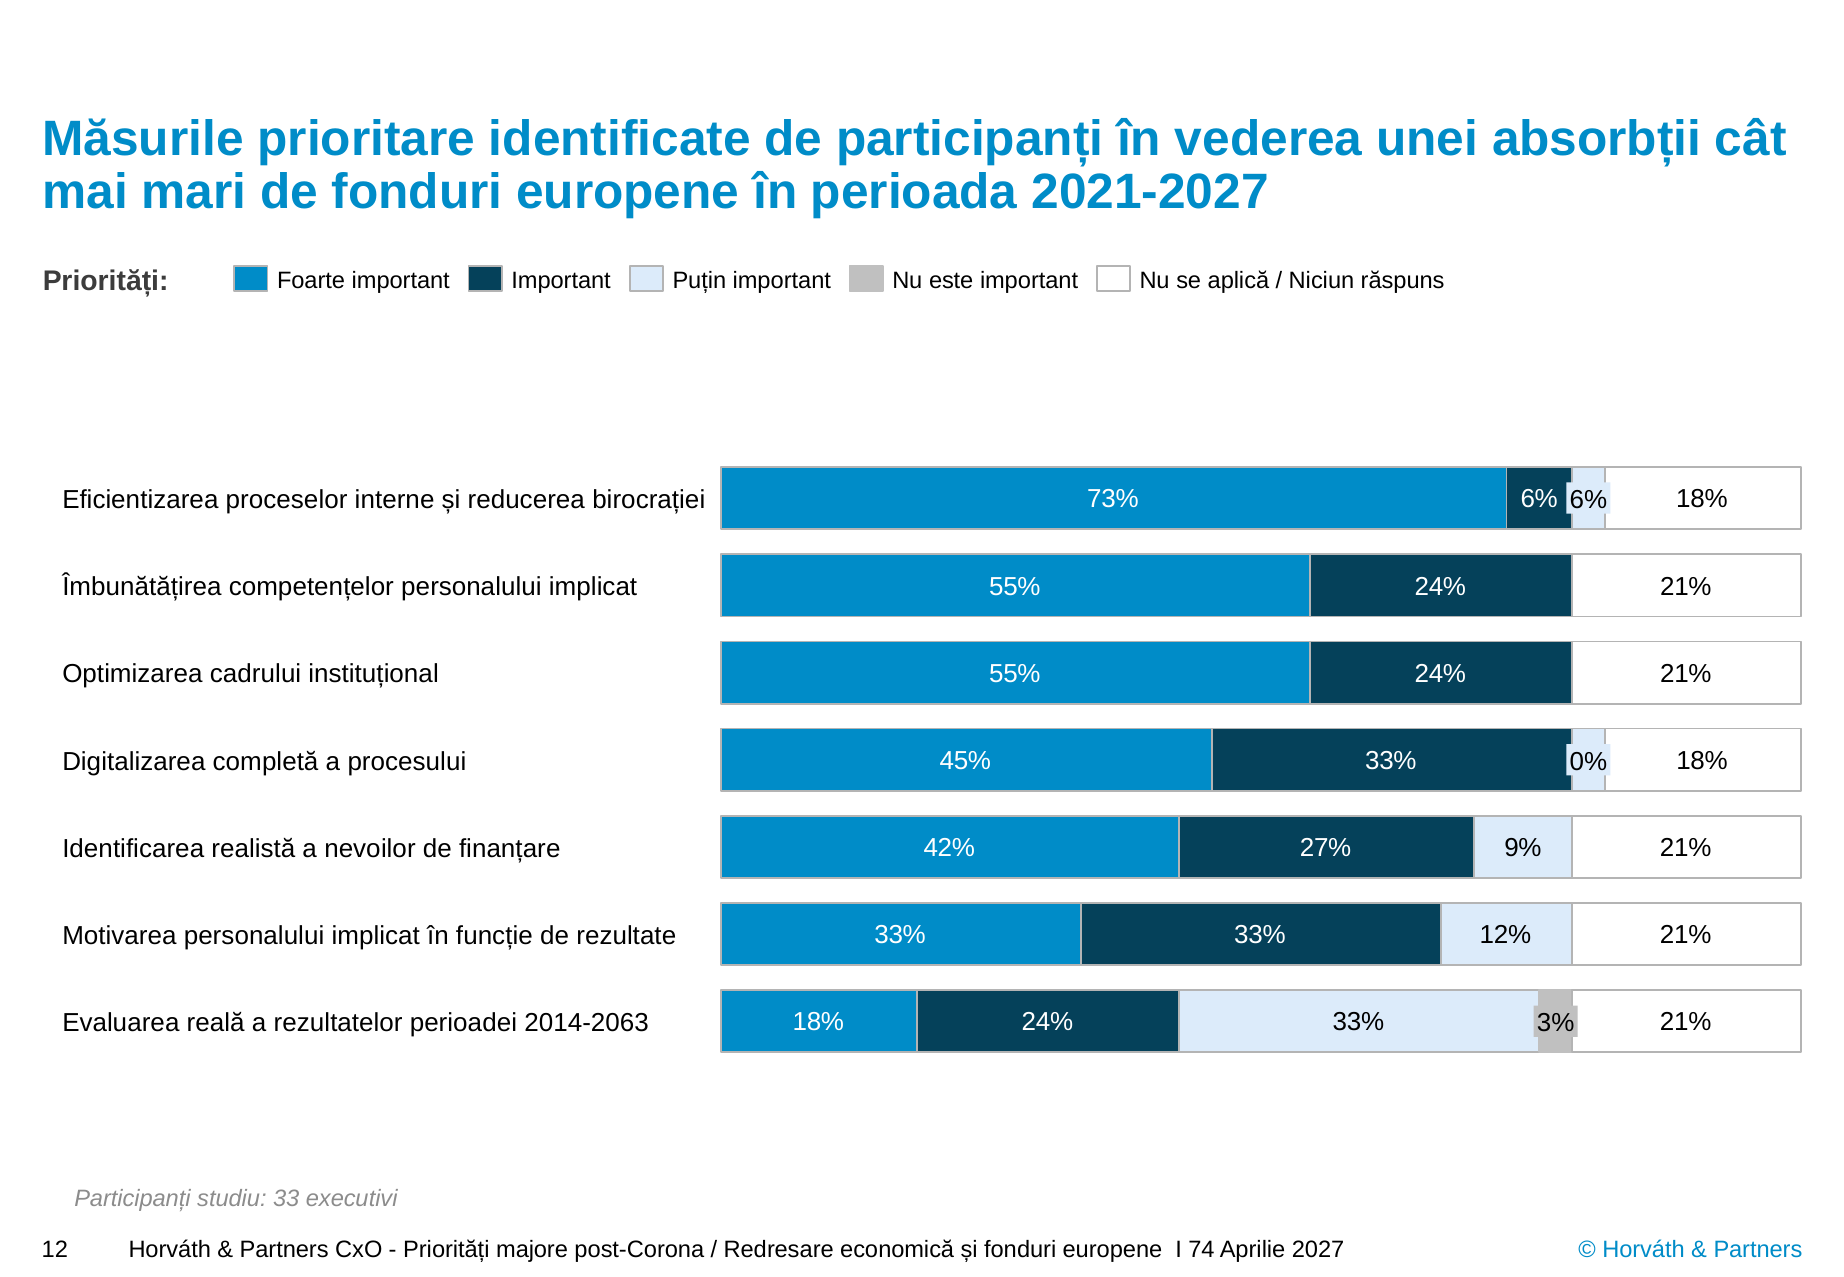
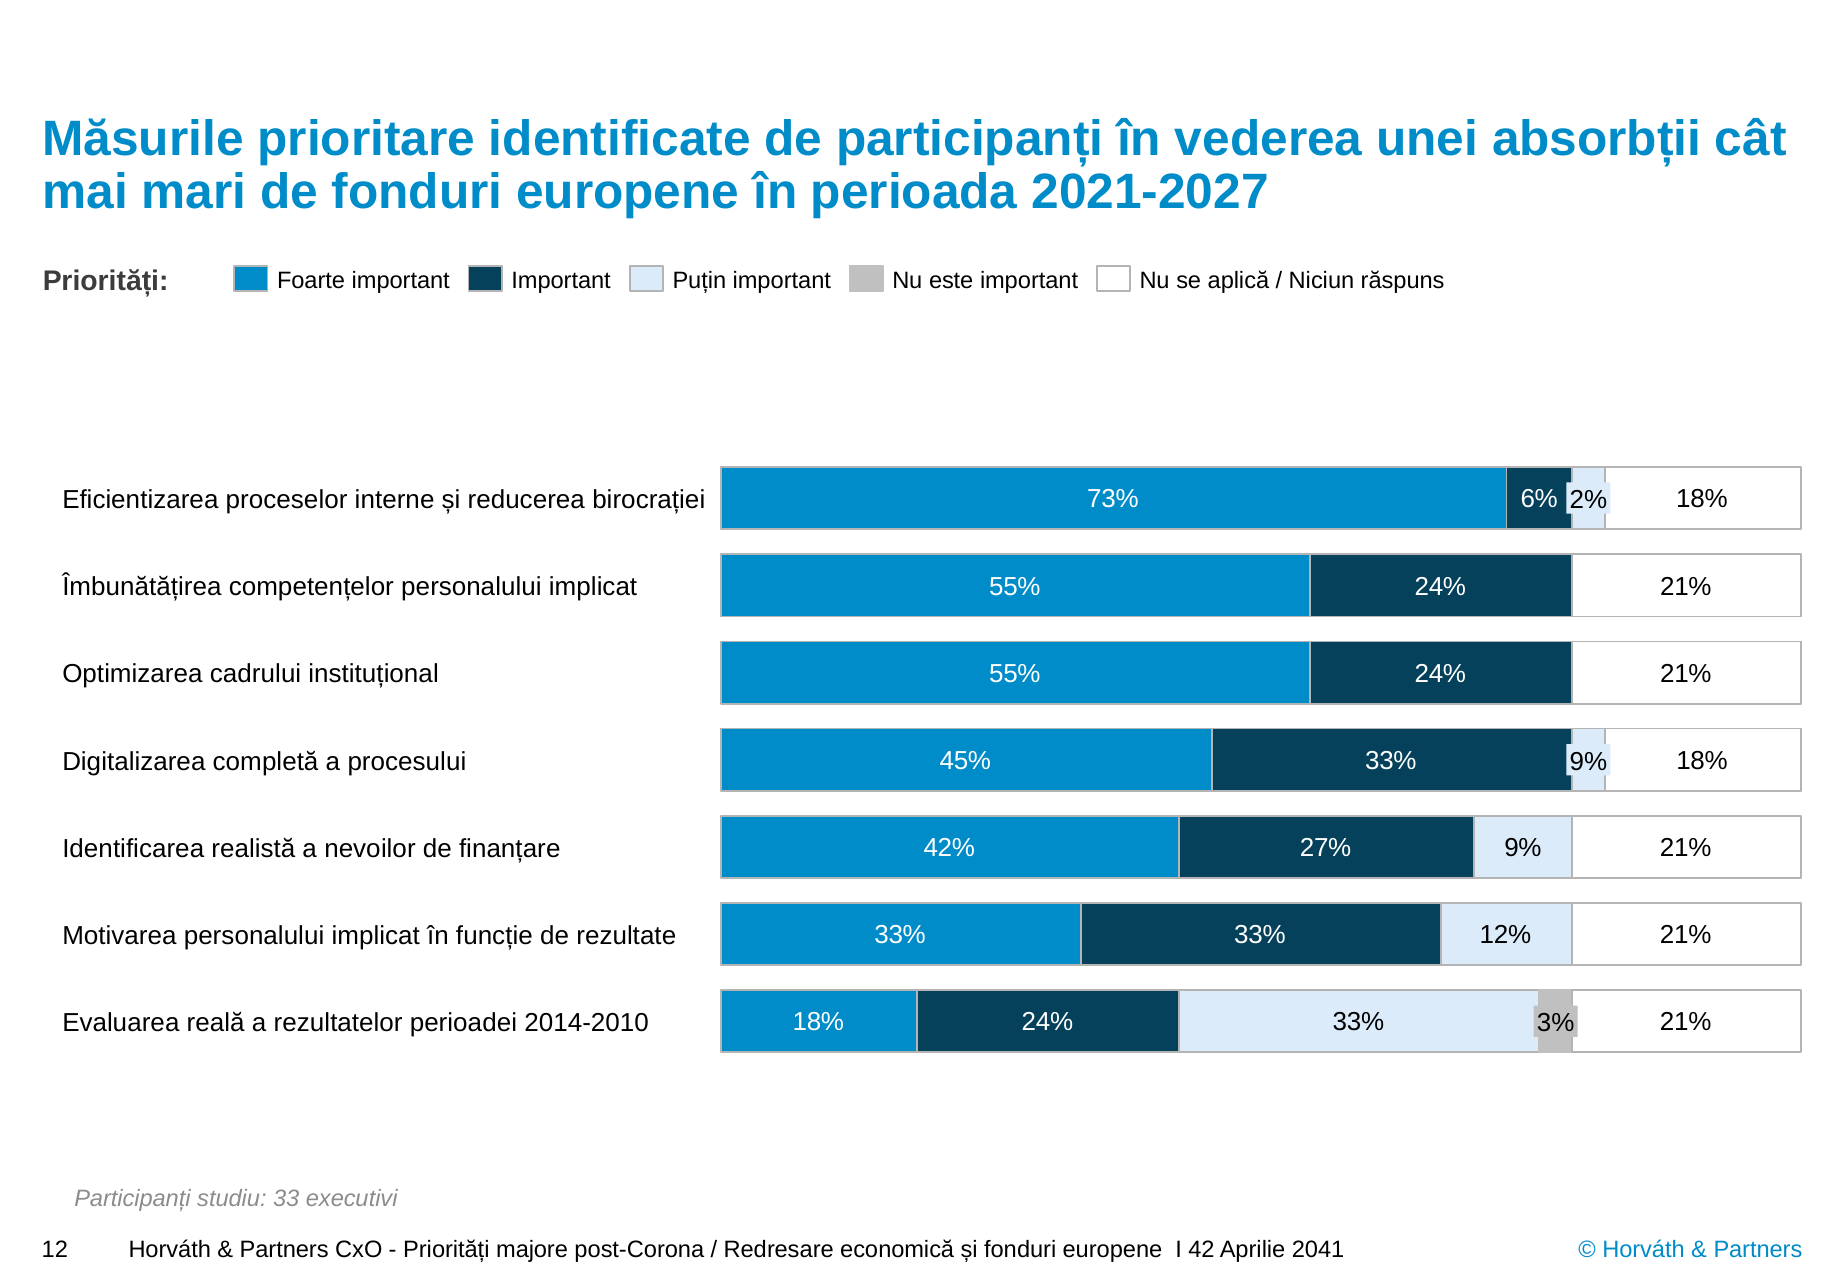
6%: 6% -> 2% (1588, 500)
0%: 0% -> 9% (1588, 761)
2014-2063: 2014-2063 -> 2014-2010 (587, 1023)
74: 74 -> 42 (1201, 1249)
2027: 2027 -> 2041 (1318, 1249)
